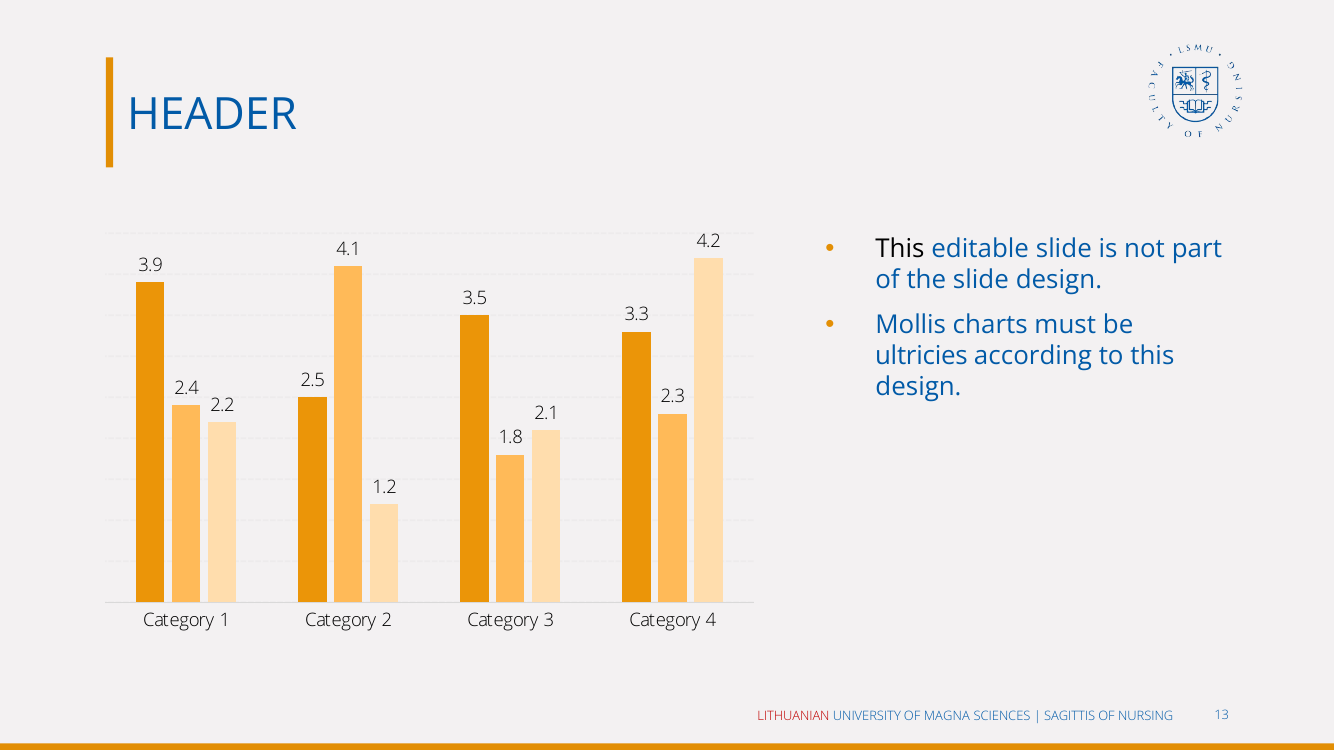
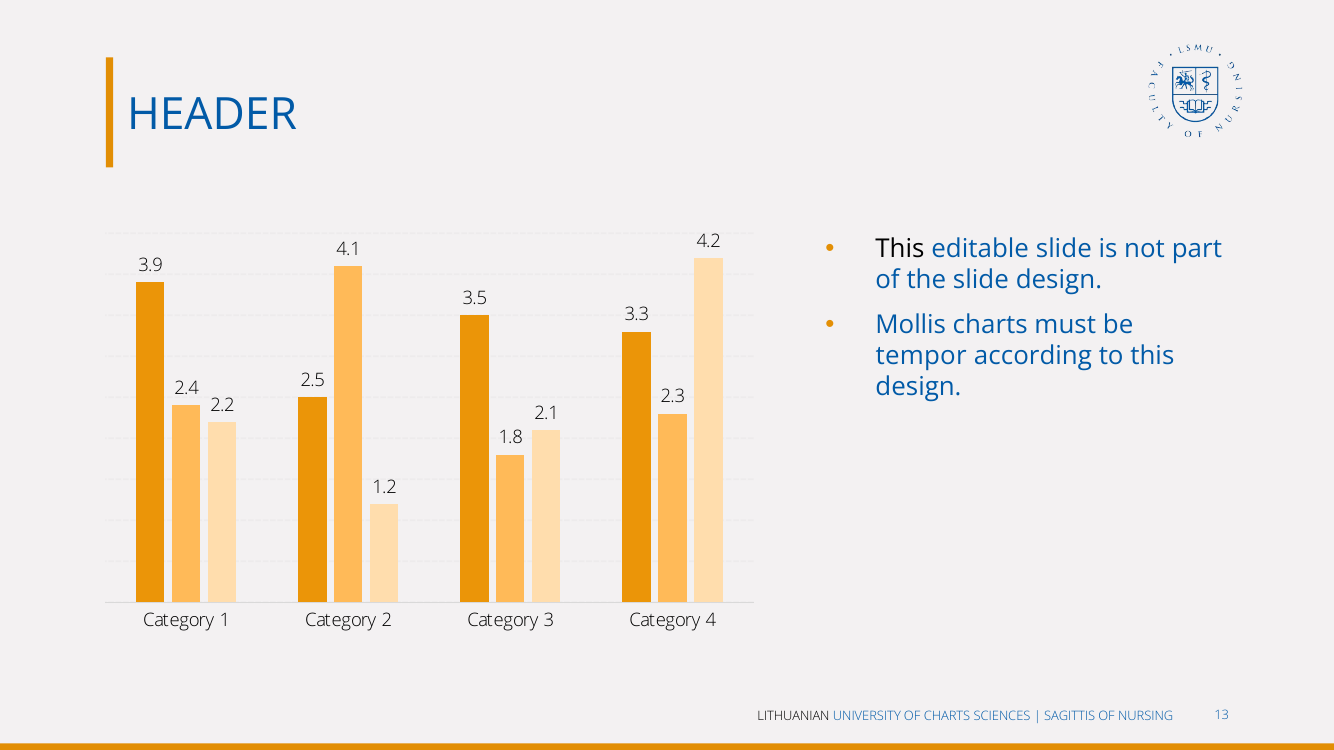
ultricies: ultricies -> tempor (921, 357)
LITHUANIAN colour: red -> black (793, 716)
OF MAGNA: MAGNA -> CHARTS (947, 716)
